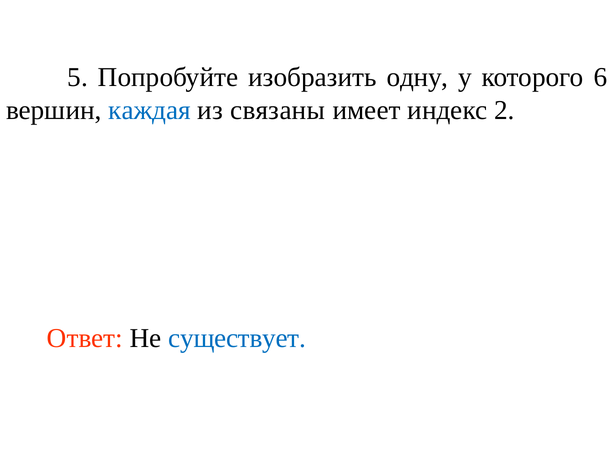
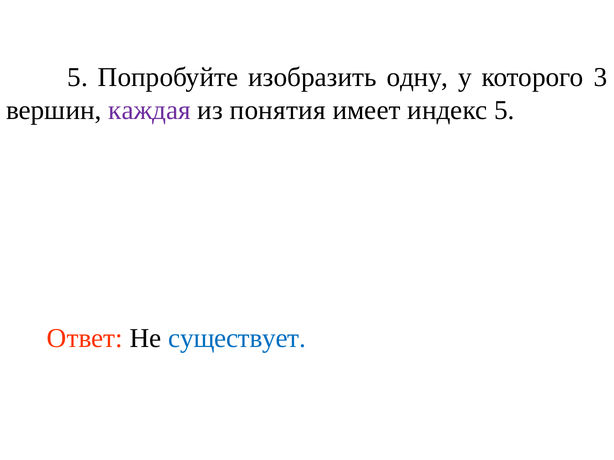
6: 6 -> 3 (601, 78)
каждая colour: blue -> purple (150, 110)
связаны: связаны -> понятия (278, 110)
индекс 2: 2 -> 5 (504, 110)
